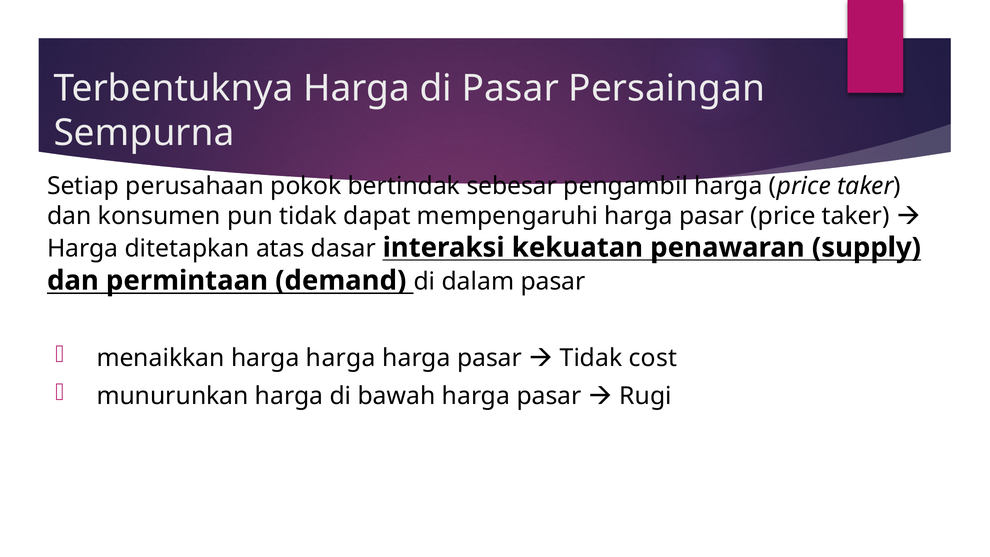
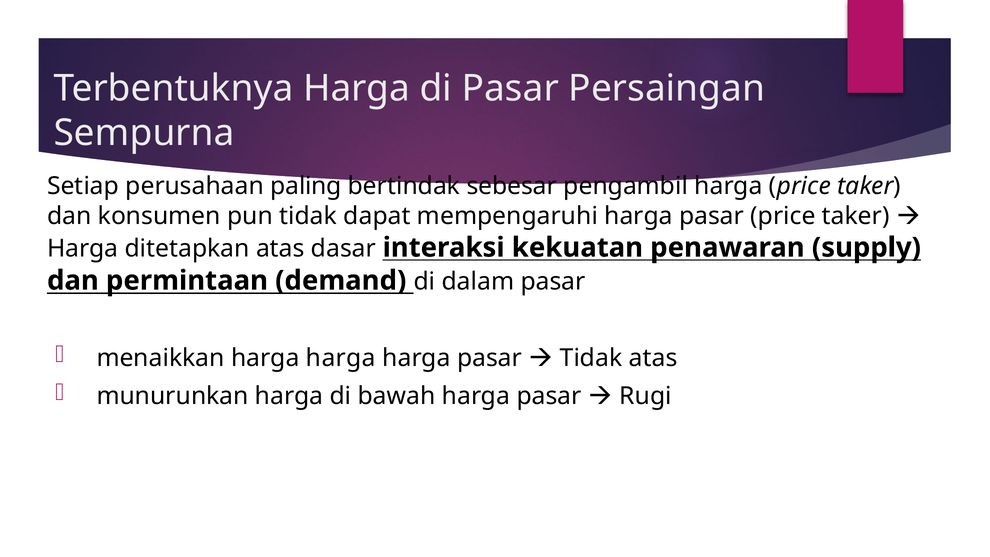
pokok: pokok -> paling (306, 186)
Tidak cost: cost -> atas (653, 358)
